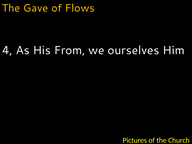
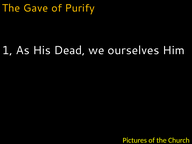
Flows: Flows -> Purify (80, 8)
4: 4 -> 1 (7, 50)
From: From -> Dead (70, 50)
